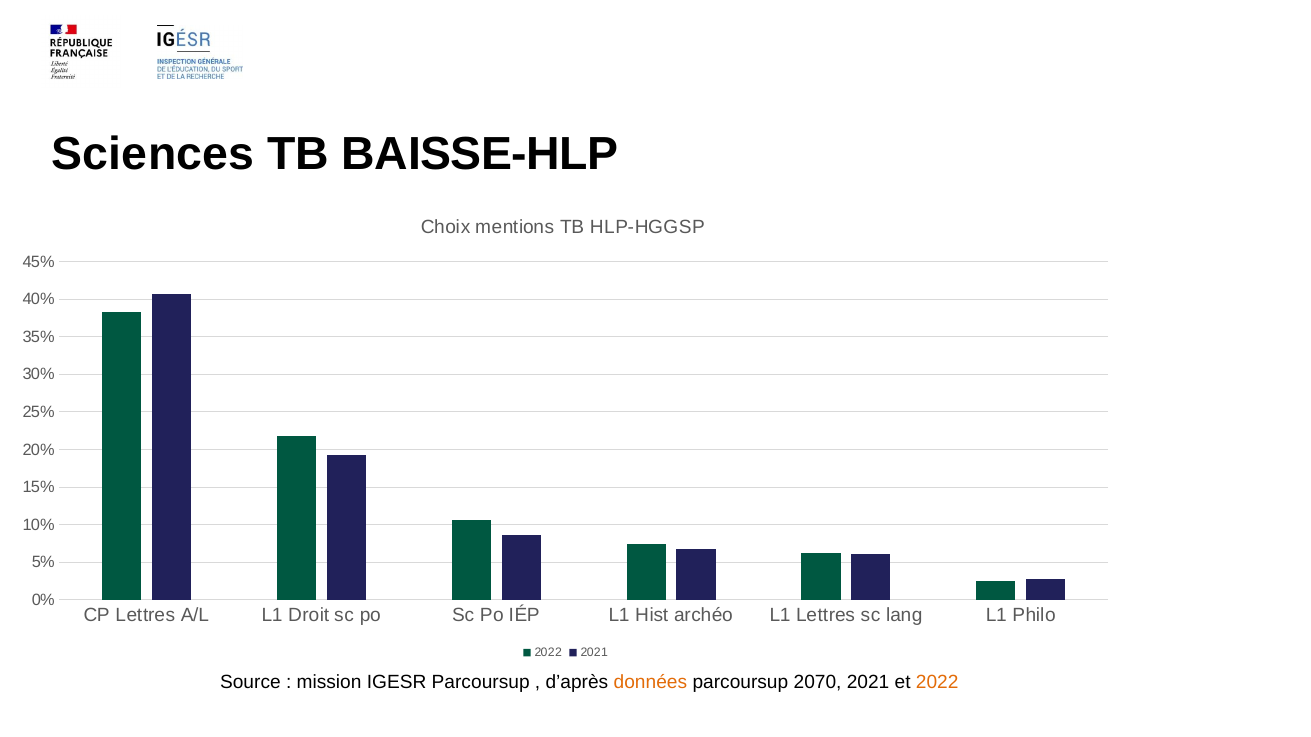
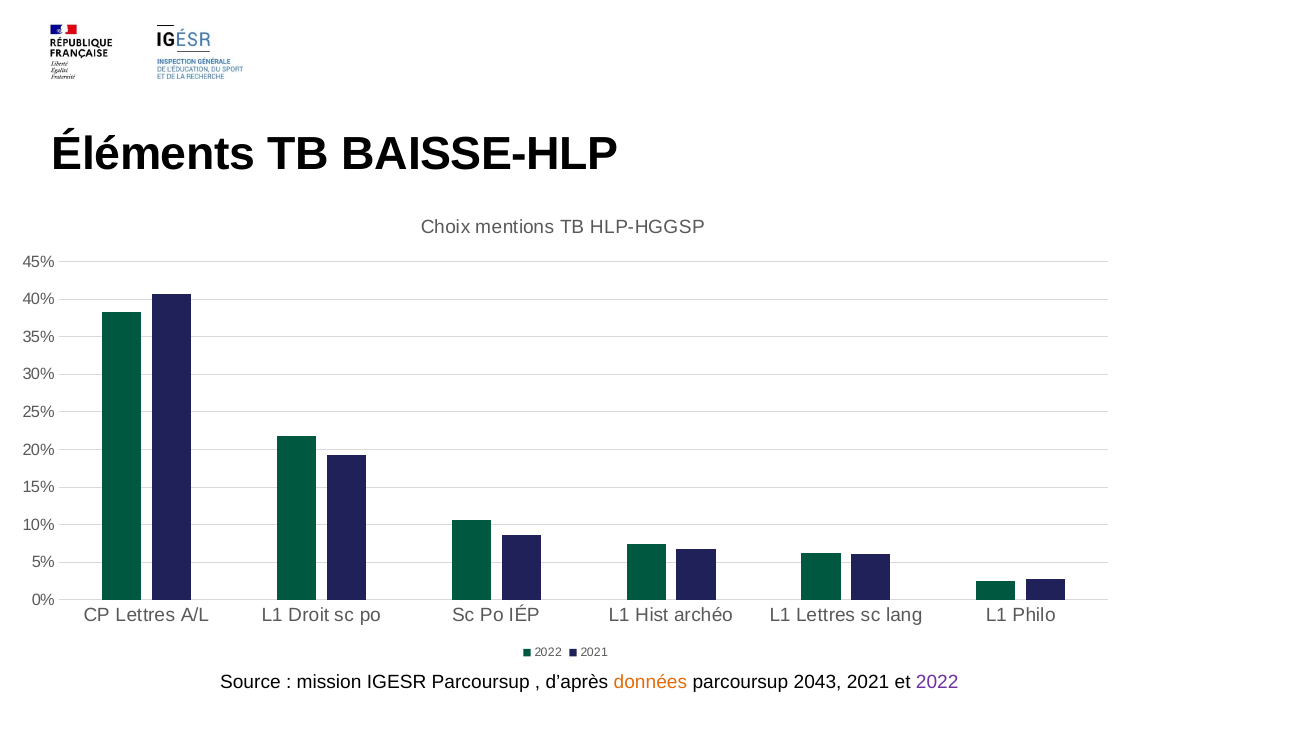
Sciences: Sciences -> Éléments (153, 154)
2070: 2070 -> 2043 (818, 682)
2022 colour: orange -> purple (937, 682)
